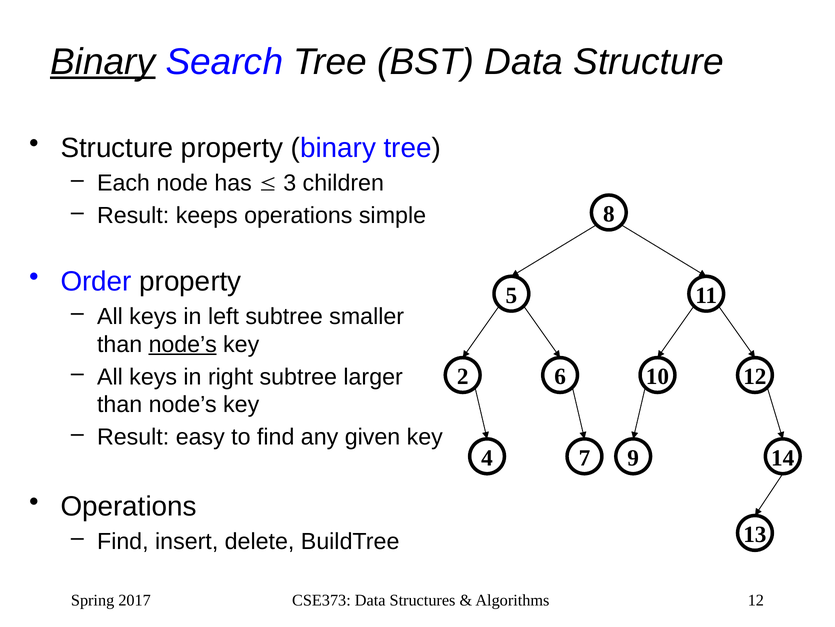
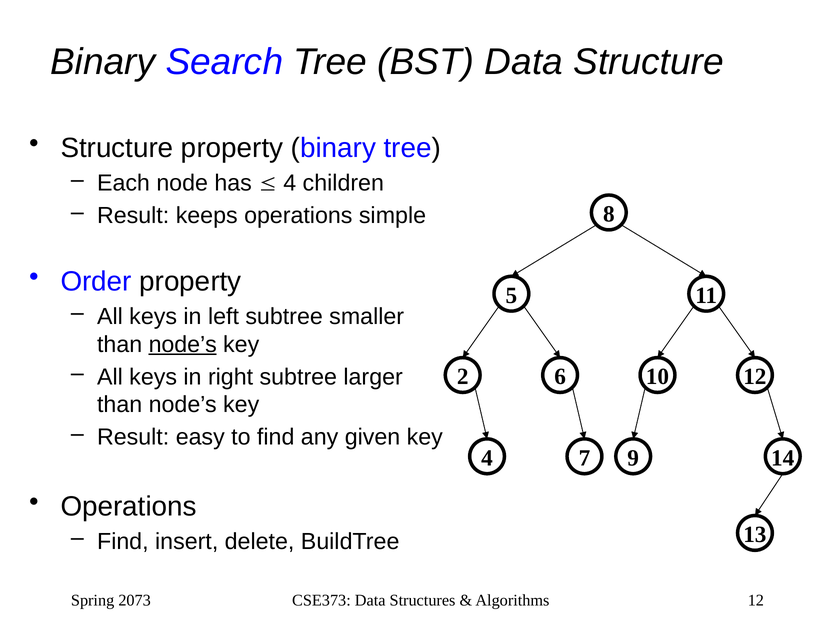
Binary underline: present -> none (103, 62)
3: 3 -> 4 (290, 183)
2017: 2017 -> 2073 (135, 600)
